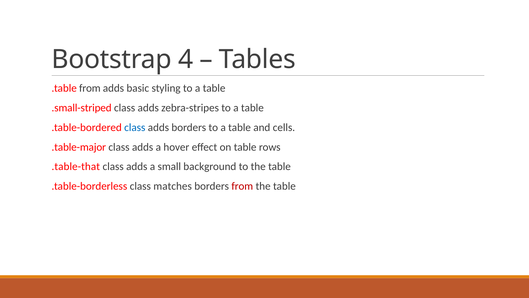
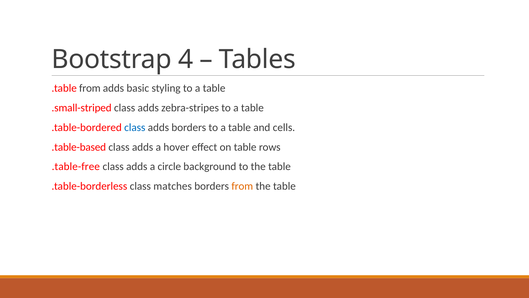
.table-major: .table-major -> .table-based (79, 147)
.table-that: .table-that -> .table-free (76, 166)
small: small -> circle (169, 166)
from colour: red -> orange (242, 186)
